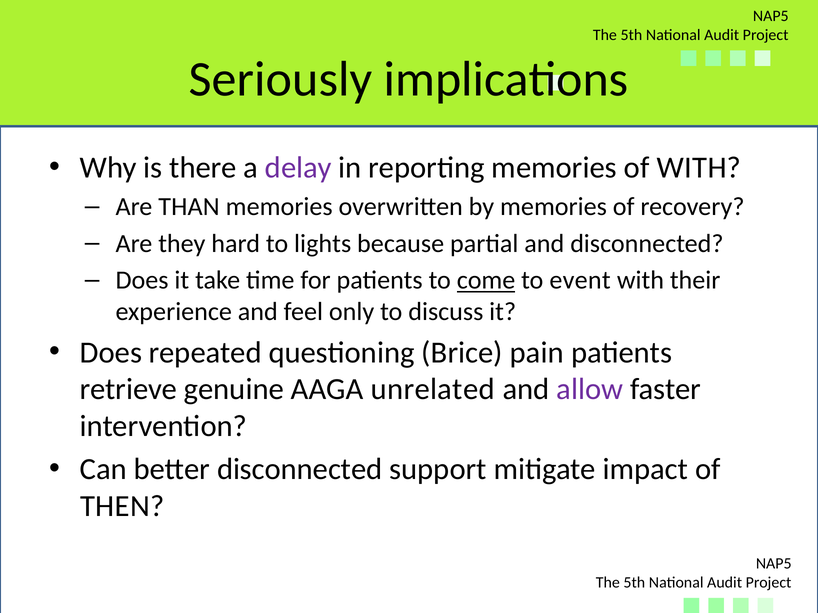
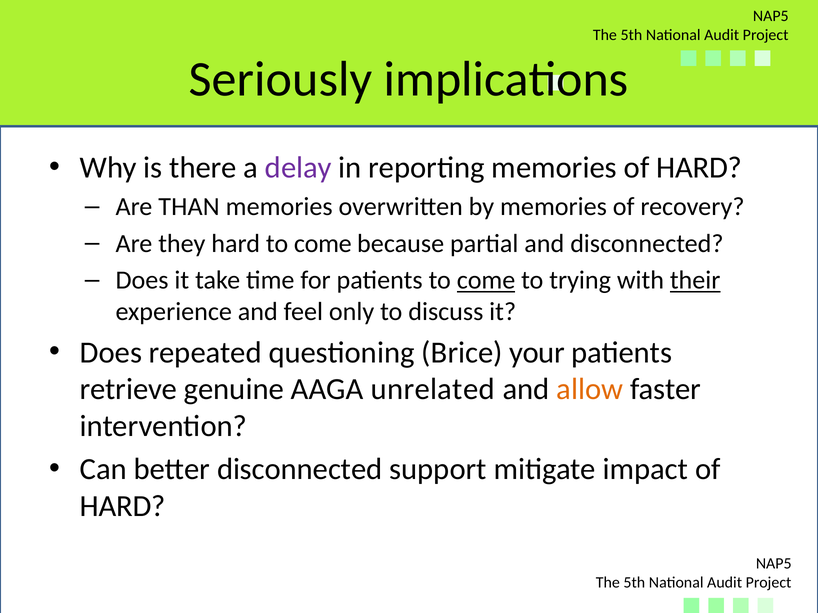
memories of WITH: WITH -> HARD (699, 168)
hard to lights: lights -> come (323, 244)
event: event -> trying (580, 281)
their underline: none -> present (695, 281)
pain: pain -> your (537, 353)
allow colour: purple -> orange (590, 390)
THEN: THEN -> HARD (123, 506)
